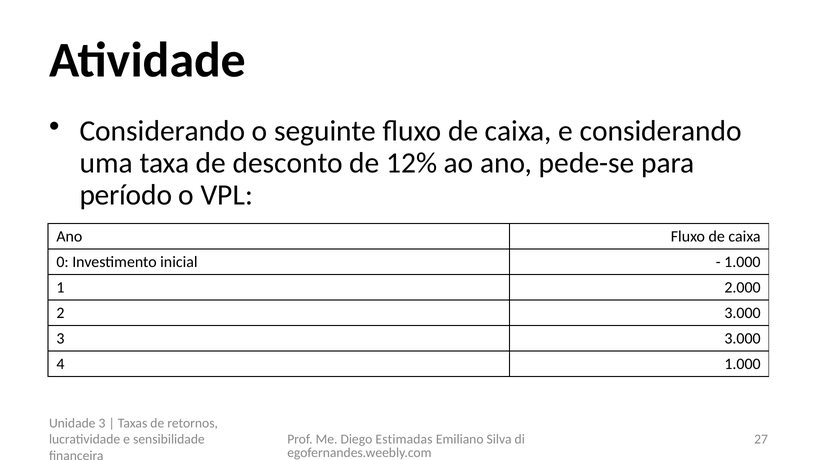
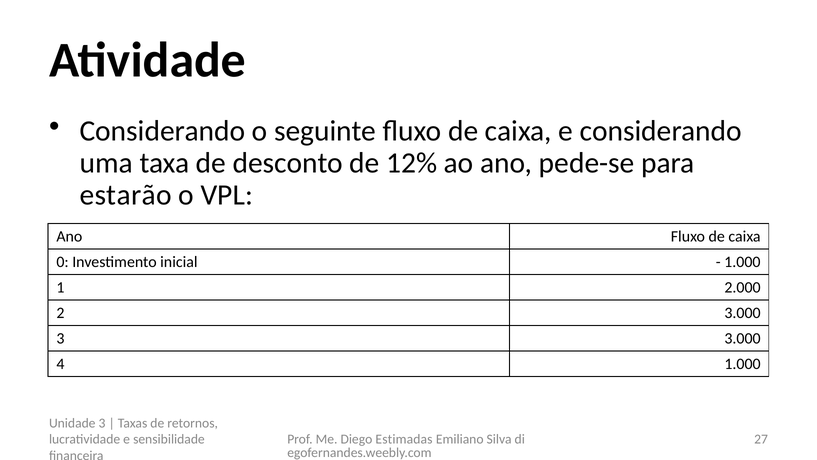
período: período -> estarão (126, 195)
